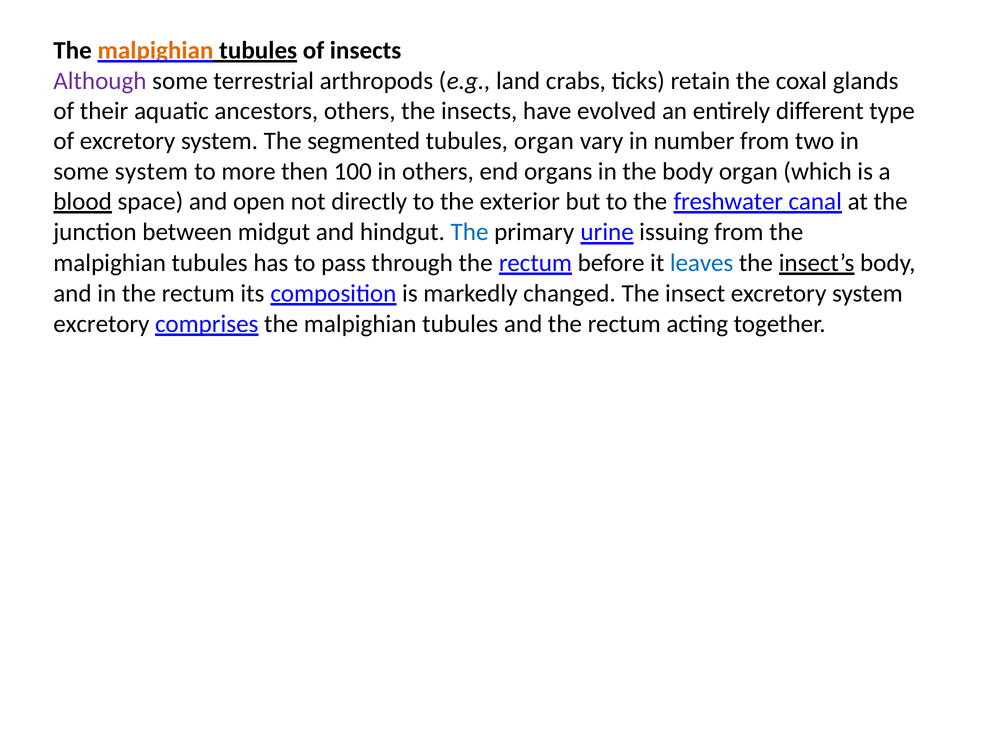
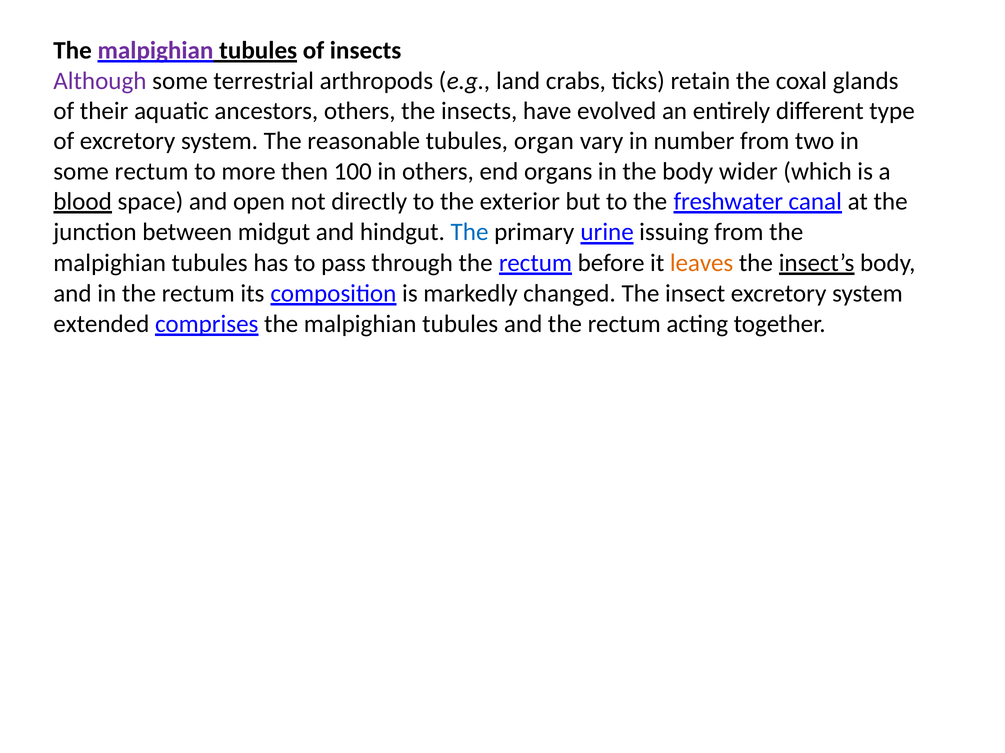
malpighian colour: orange -> purple (156, 50)
segmented: segmented -> reasonable (364, 141)
some system: system -> rectum (152, 172)
body organ: organ -> wider (748, 172)
leaves colour: blue -> orange (702, 263)
excretory: excretory -> extended (101, 324)
